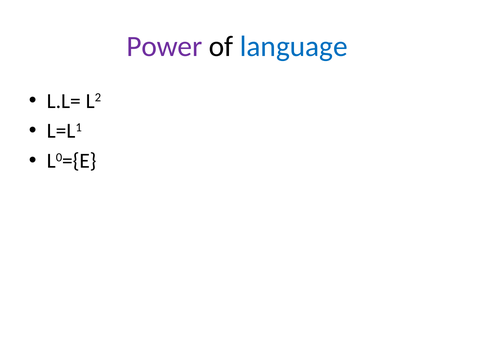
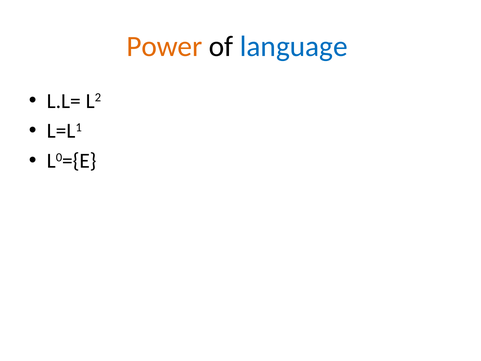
Power colour: purple -> orange (164, 47)
